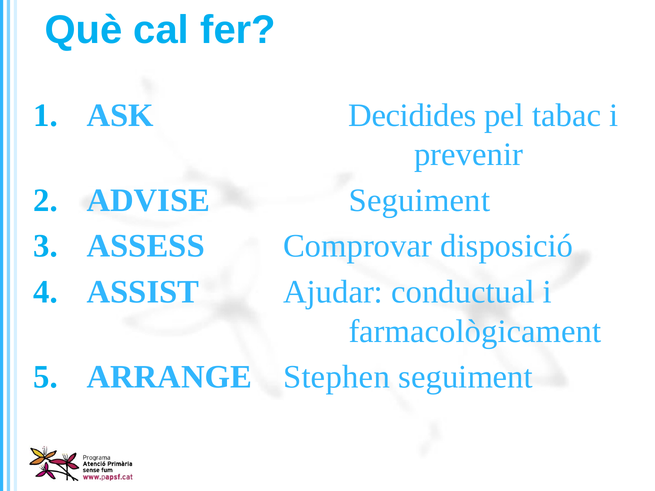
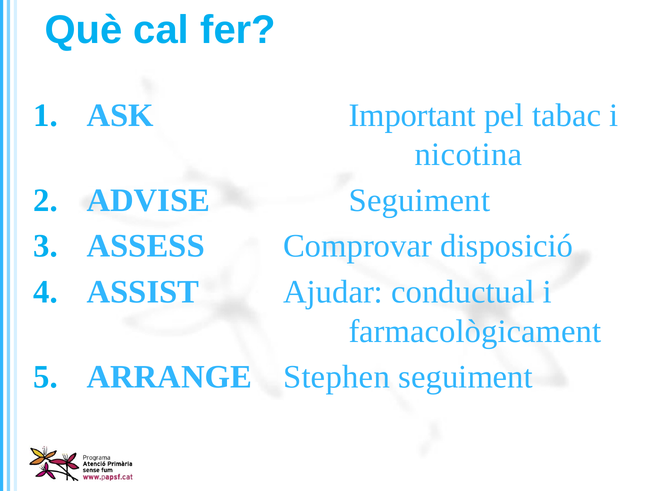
Decidides: Decidides -> Important (412, 115)
prevenir: prevenir -> nicotina (468, 155)
